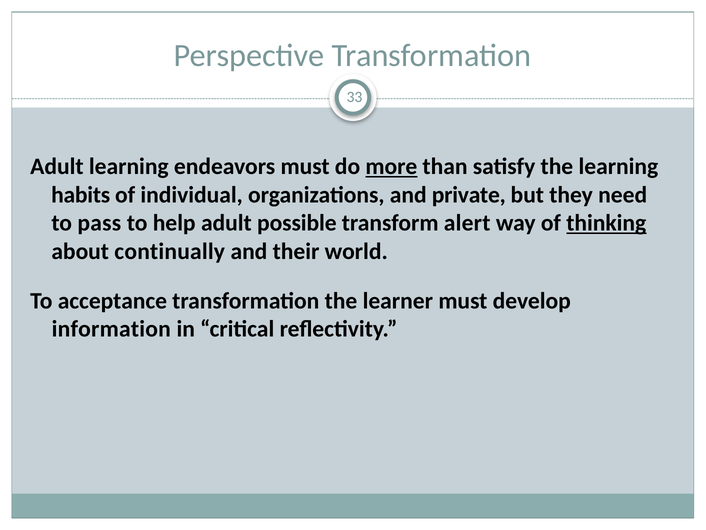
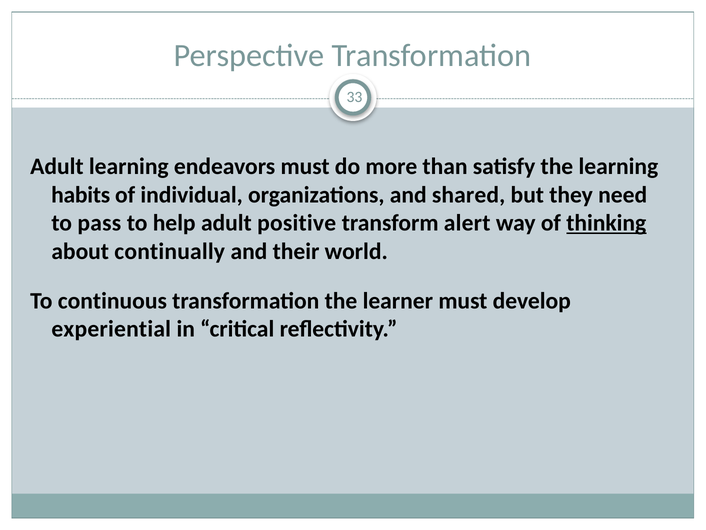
more underline: present -> none (391, 166)
private: private -> shared (469, 195)
possible: possible -> positive (297, 223)
acceptance: acceptance -> continuous (112, 300)
information: information -> experiential (111, 329)
